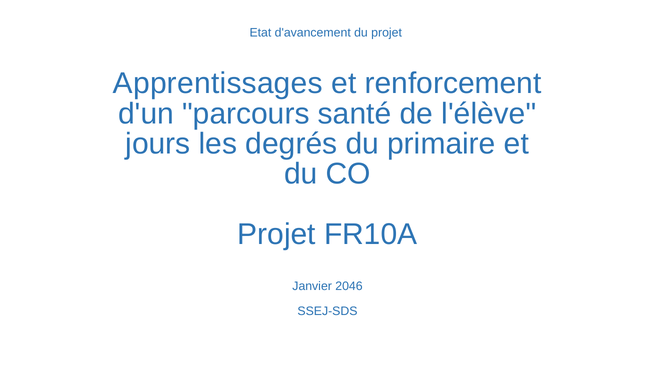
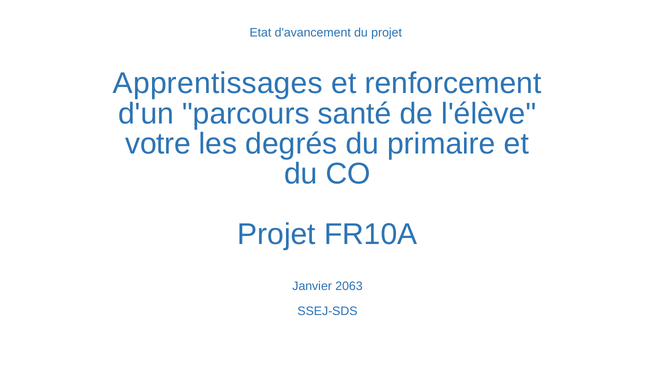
jours: jours -> votre (158, 144)
2046: 2046 -> 2063 (349, 287)
